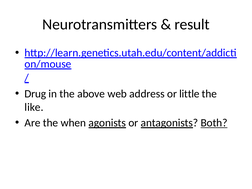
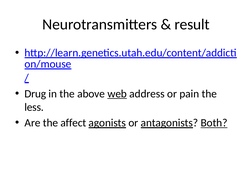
web underline: none -> present (117, 94)
little: little -> pain (189, 94)
like: like -> less (34, 107)
when: when -> affect (73, 123)
